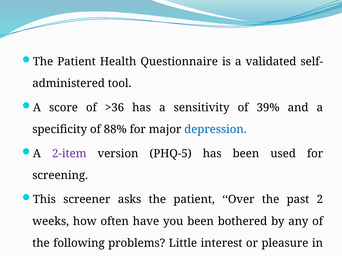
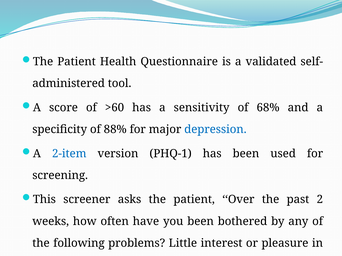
>36: >36 -> >60 (115, 108)
39%: 39% -> 68% (268, 108)
2-item colour: purple -> blue (69, 154)
PHQ-5: PHQ-5 -> PHQ-1 (171, 154)
